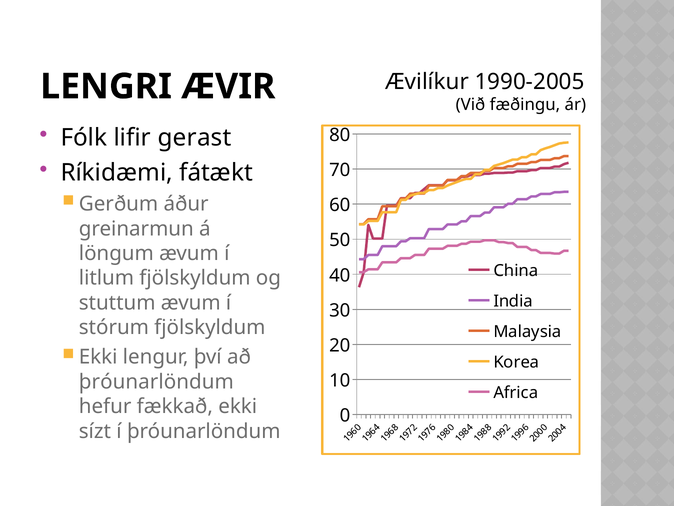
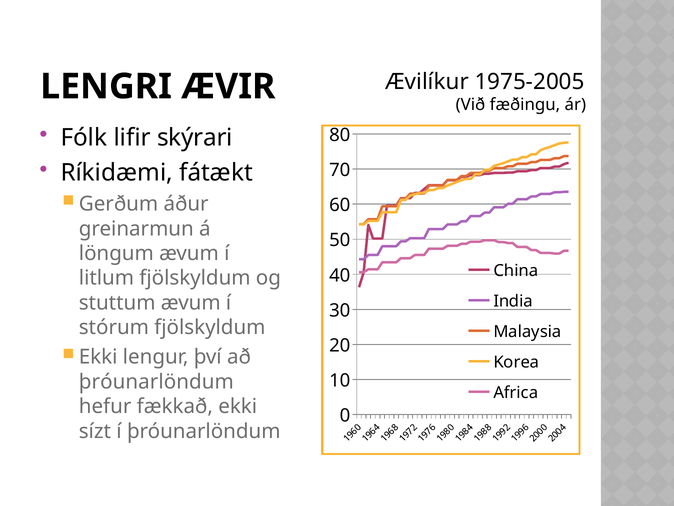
1990-2005: 1990-2005 -> 1975-2005 (530, 82)
gerast: gerast -> skýrari (195, 138)
